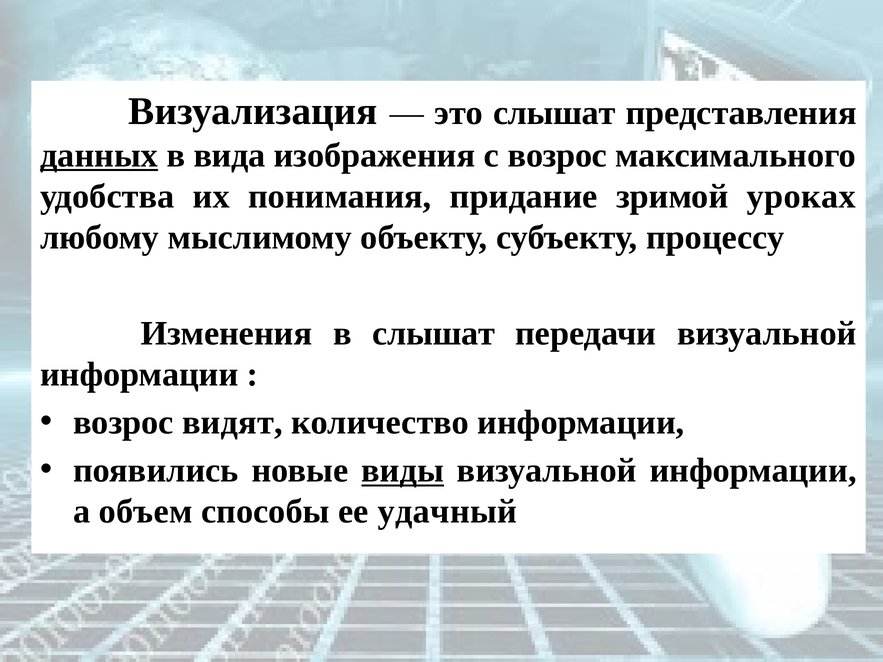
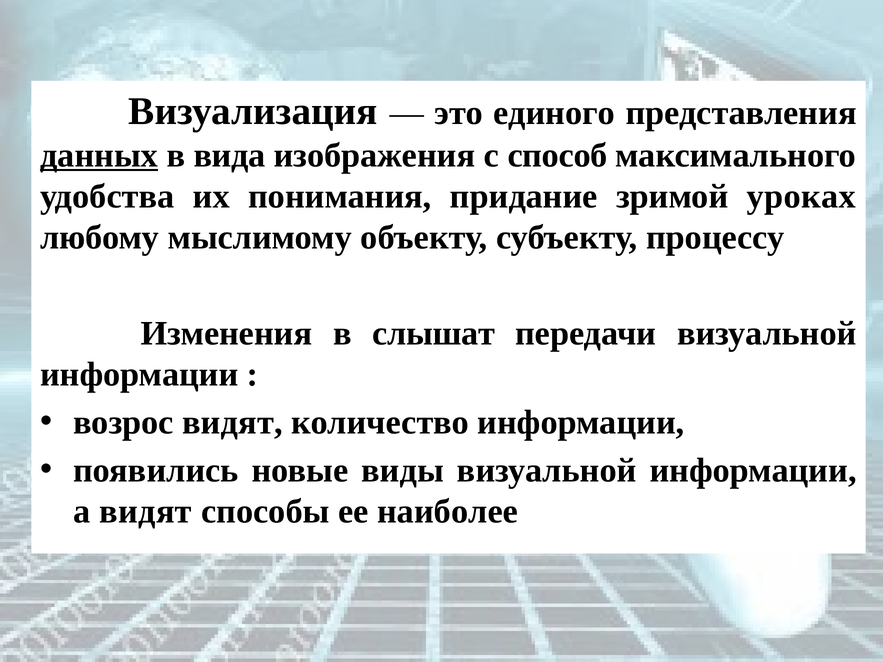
это слышат: слышат -> единого (554, 113)
с возрос: возрос -> способ (558, 155)
виды underline: present -> none (403, 471)
а объем: объем -> видят (146, 512)
удачный: удачный -> наиболее (448, 512)
